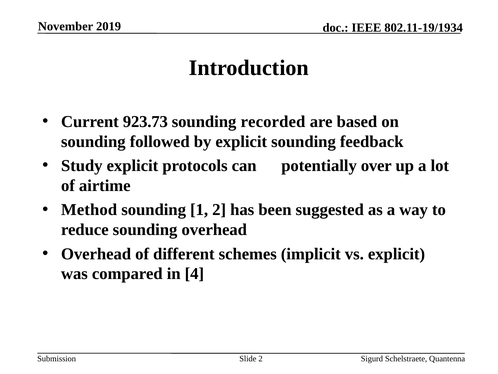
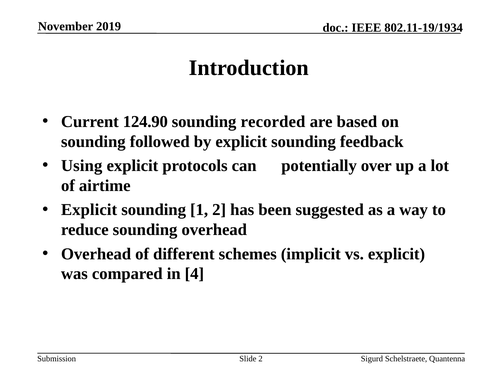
923.73: 923.73 -> 124.90 (145, 122)
Study: Study -> Using (82, 166)
Method: Method -> Explicit (89, 210)
